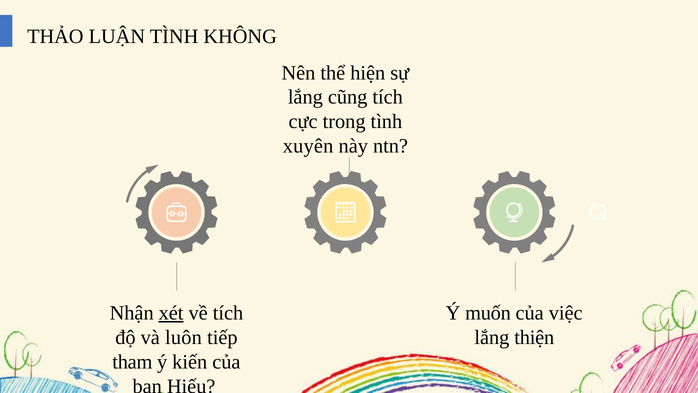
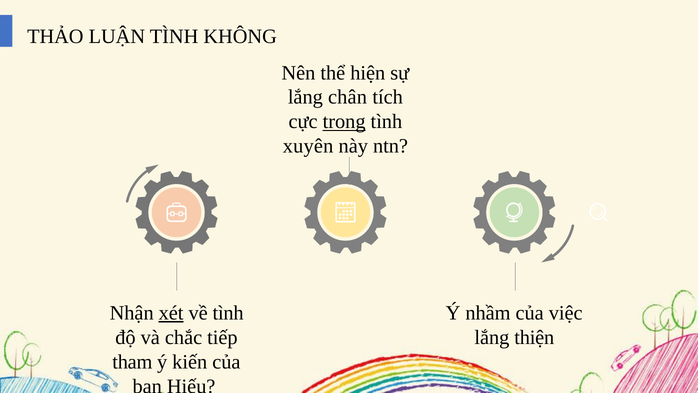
cũng: cũng -> chân (348, 97)
trong underline: none -> present (344, 122)
về tích: tích -> tình (228, 313)
muốn: muốn -> nhầm (488, 313)
luôn: luôn -> chắc (184, 337)
